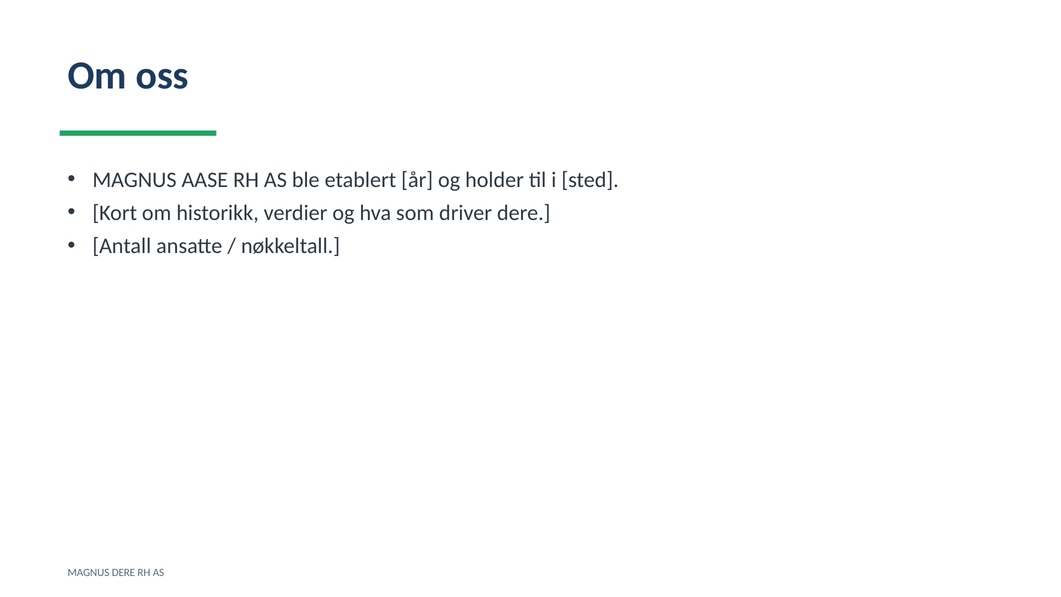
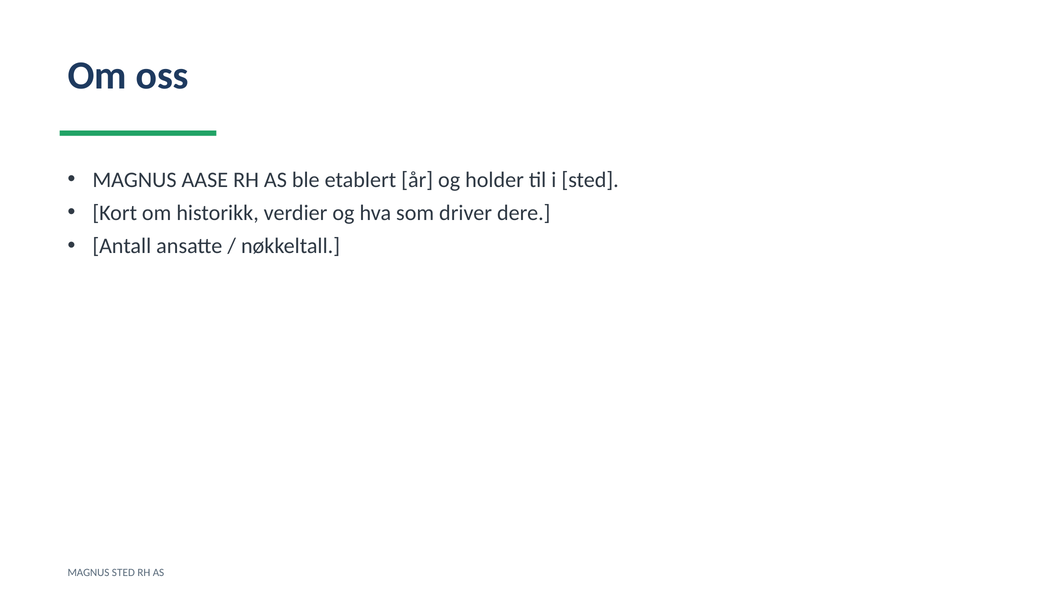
MAGNUS DERE: DERE -> STED (123, 573)
